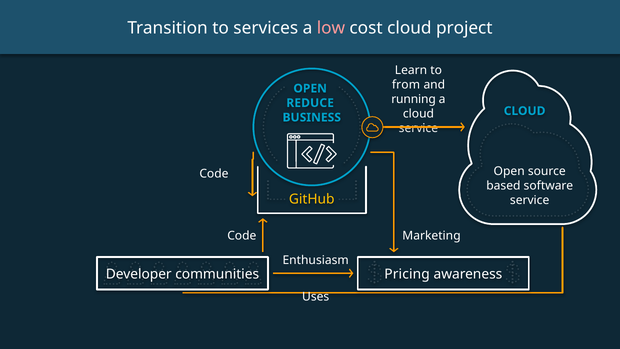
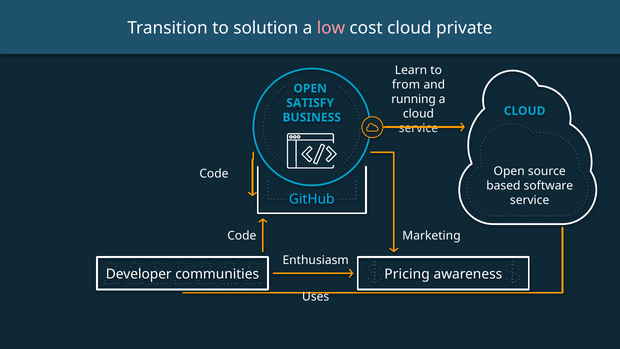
services: services -> solution (266, 28)
project: project -> private (464, 28)
REDUCE: REDUCE -> SATISFY (310, 103)
GitHub colour: yellow -> light blue (312, 199)
